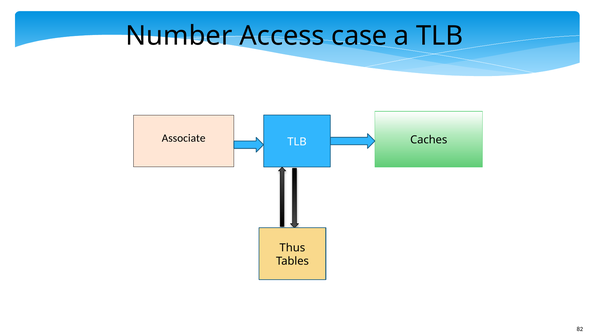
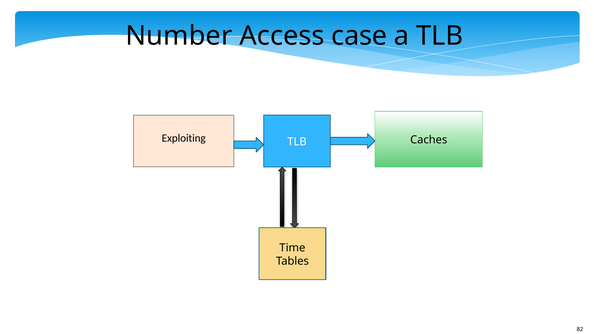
Associate: Associate -> Exploiting (184, 138)
Thus: Thus -> Time (292, 248)
